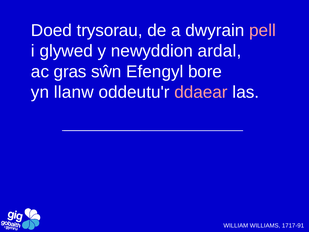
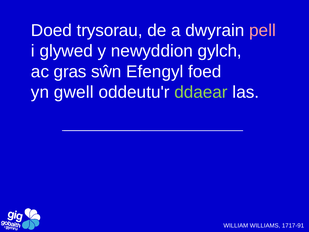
ardal: ardal -> gylch (220, 51)
bore: bore -> foed (205, 72)
llanw: llanw -> gwell (74, 92)
ddaear colour: pink -> light green (201, 92)
